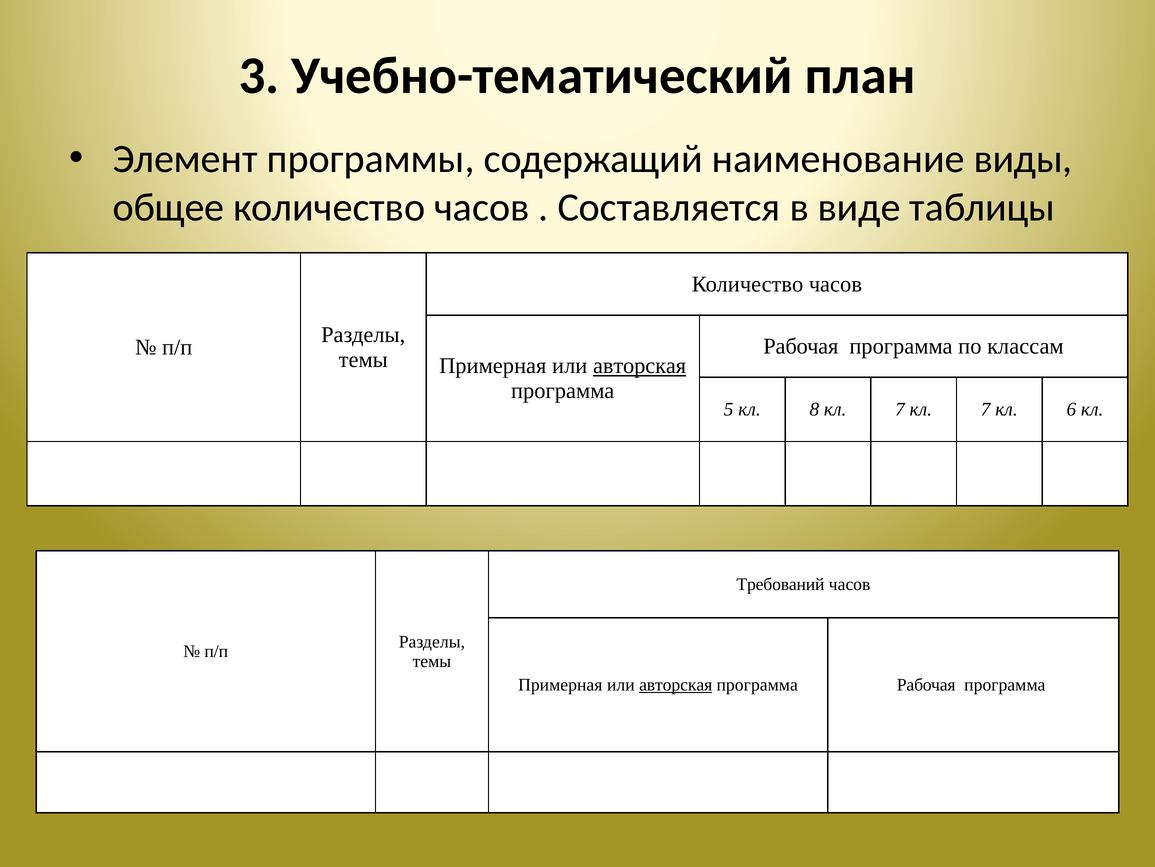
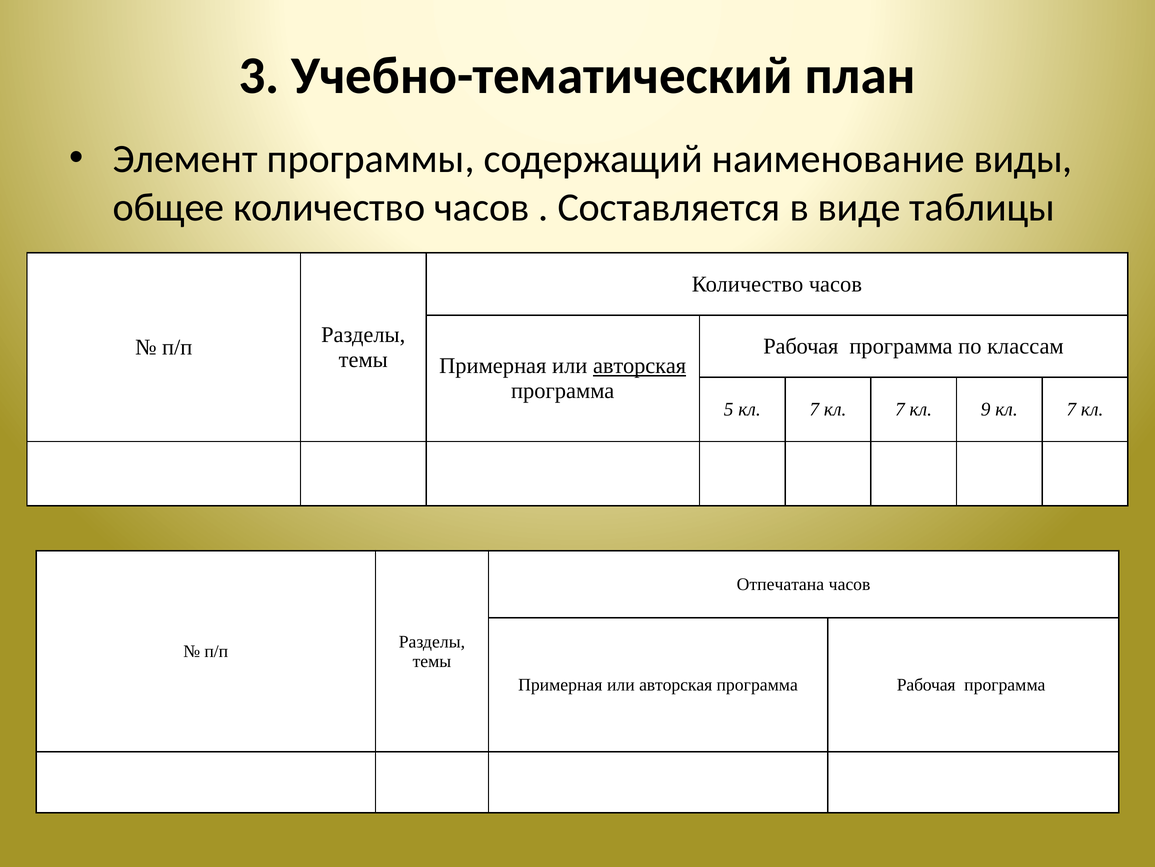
5 кл 8: 8 -> 7 (814, 409)
7 кл 7: 7 -> 9 (986, 409)
6: 6 -> 7 (1071, 409)
Требований: Требований -> Отпечатана (780, 584)
авторская underline: present -> none (676, 684)
